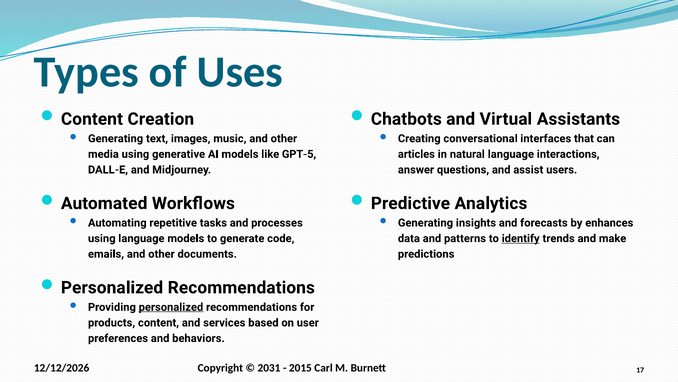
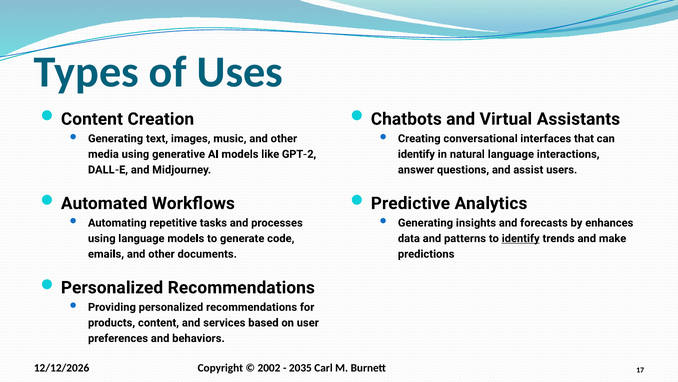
GPT-5: GPT-5 -> GPT-2 (299, 154)
articles: articles -> identify (416, 154)
personalized underline: present -> none (171, 307)
2031: 2031 -> 2002 (269, 368)
2015: 2015 -> 2035 (300, 368)
